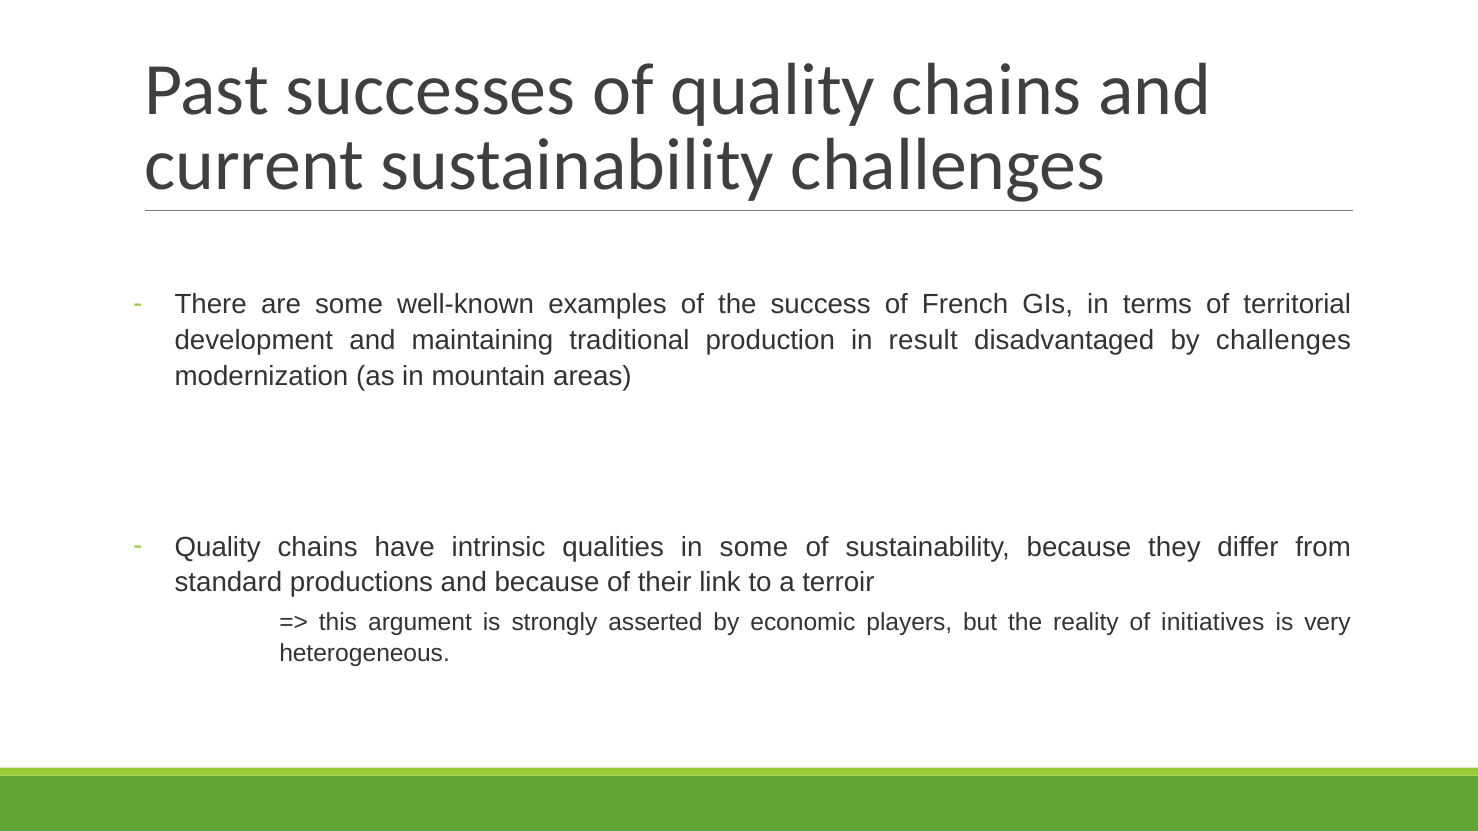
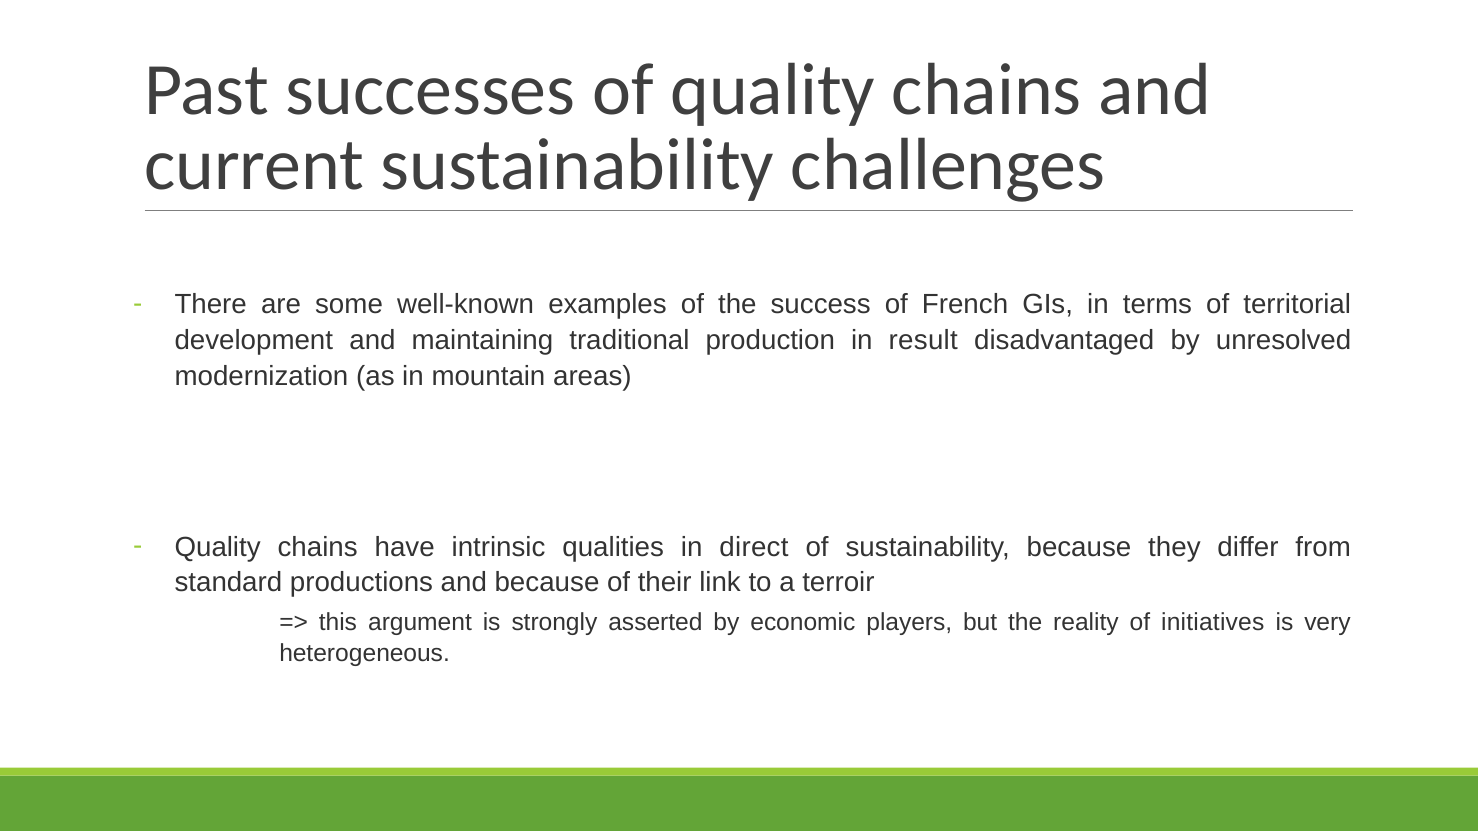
by challenges: challenges -> unresolved (1284, 341)
in some: some -> direct (754, 547)
